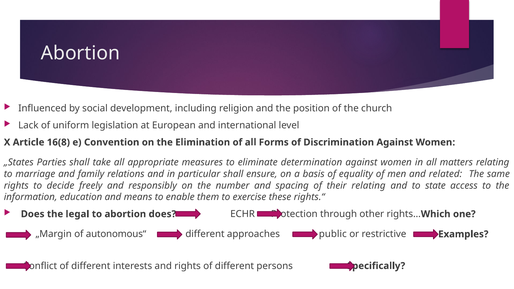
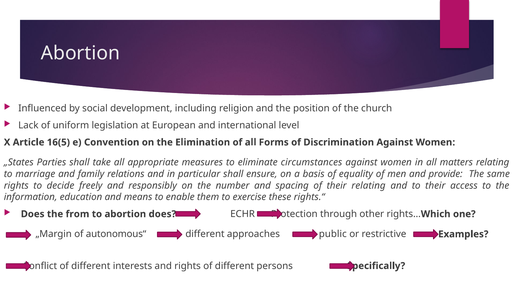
16(8: 16(8 -> 16(5 (58, 142)
determination: determination -> circumstances (311, 162)
related: related -> provide (446, 174)
to state: state -> their (435, 186)
legal: legal -> from (77, 214)
